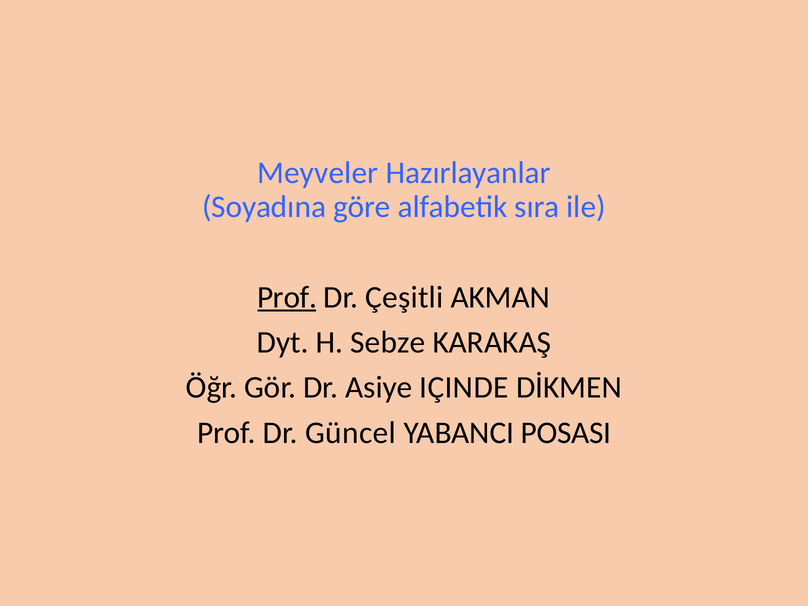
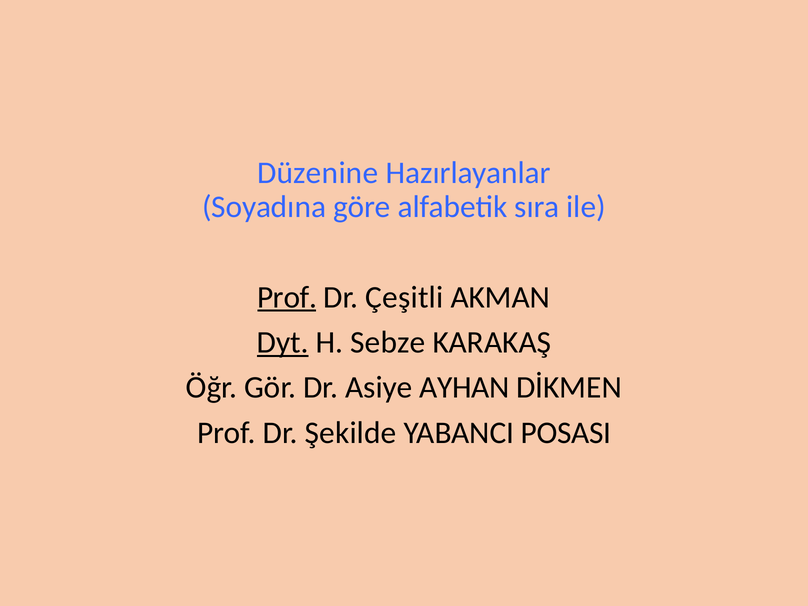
Meyveler: Meyveler -> Düzenine (318, 173)
Dyt underline: none -> present (283, 342)
IÇINDE: IÇINDE -> AYHAN (464, 388)
Güncel: Güncel -> Şekilde (351, 433)
